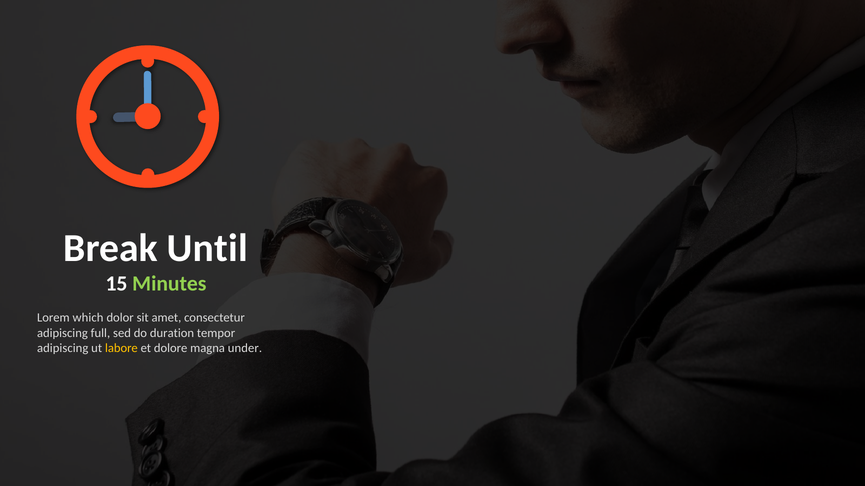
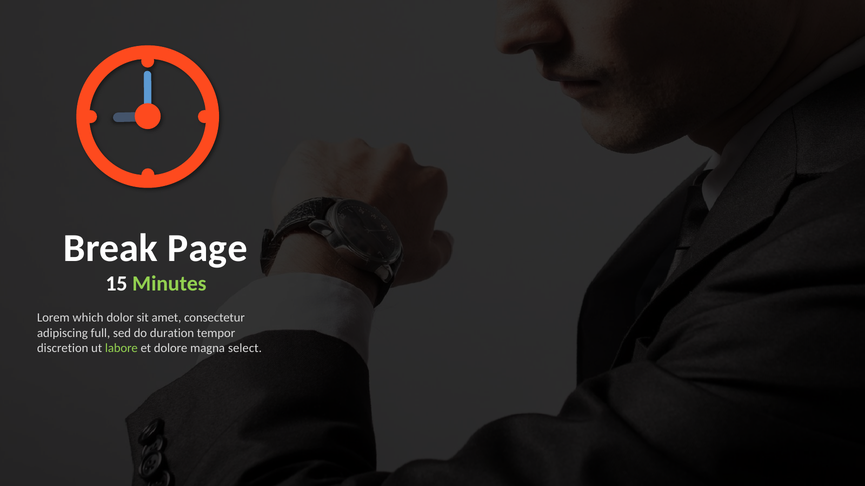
Until: Until -> Page (207, 248)
adipiscing: adipiscing -> discretion (63, 348)
labore colour: yellow -> light green (121, 348)
under: under -> select (245, 348)
